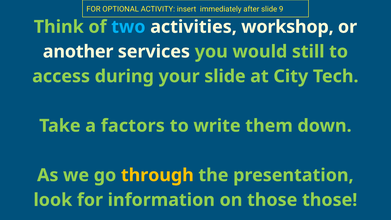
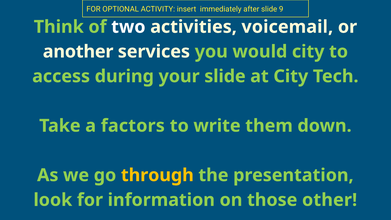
two colour: light blue -> white (128, 27)
workshop: workshop -> voicemail (287, 27)
would still: still -> city (308, 52)
those those: those -> other (330, 200)
